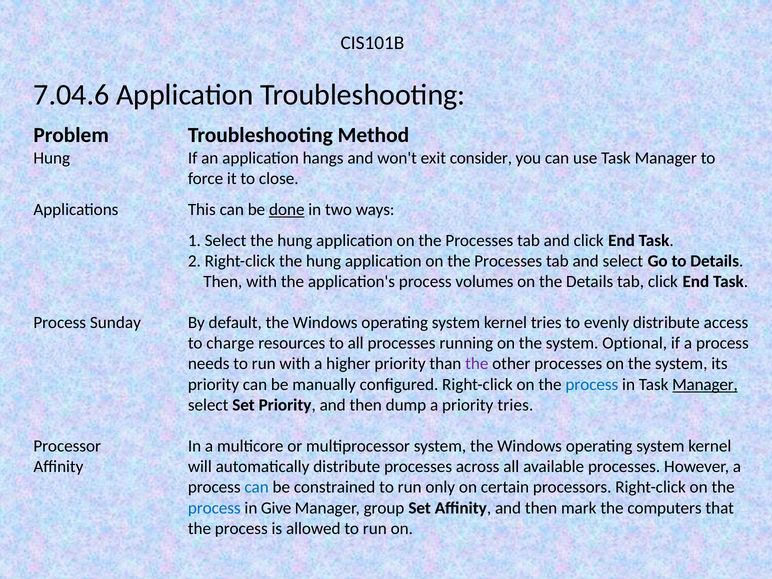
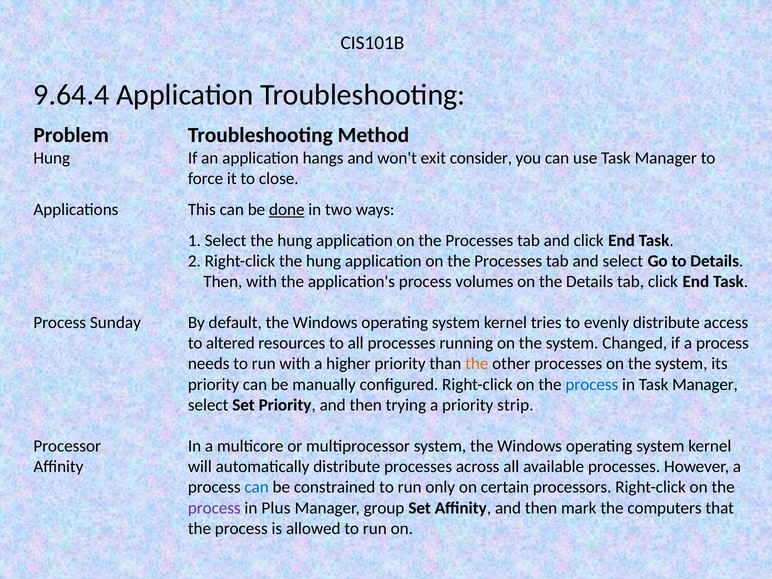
7.04.6: 7.04.6 -> 9.64.4 (71, 95)
charge: charge -> altered (230, 343)
Optional: Optional -> Changed (635, 343)
the colour: purple -> orange (477, 364)
Manager underline: present -> none (705, 384)
dump: dump -> trying (406, 405)
priority tries: tries -> strip (515, 405)
process colour: blue -> purple (214, 508)
Give: Give -> Plus (276, 508)
